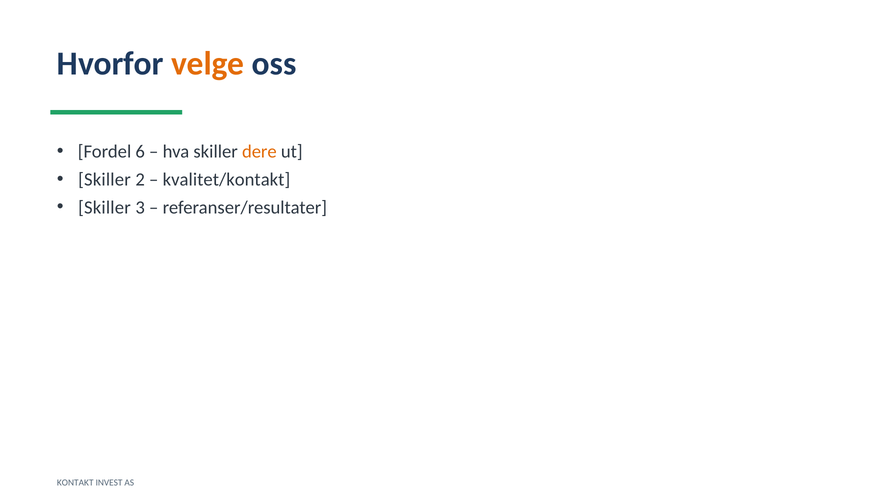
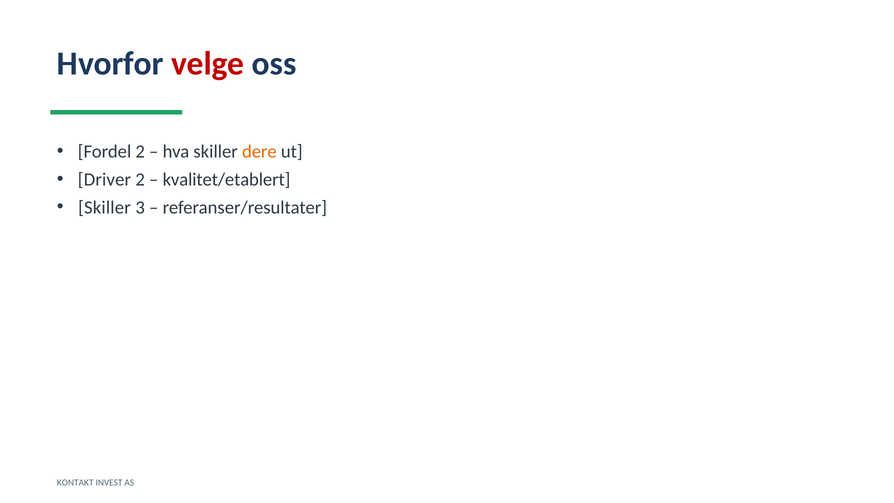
velge colour: orange -> red (208, 64)
Fordel 6: 6 -> 2 (140, 151)
Skiller: Skiller -> Driver (104, 179)
kvalitet/kontakt: kvalitet/kontakt -> kvalitet/etablert (226, 179)
